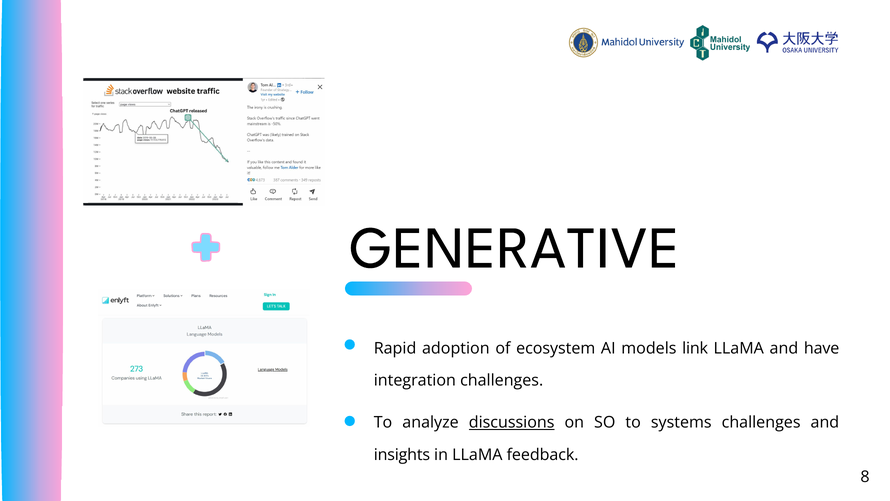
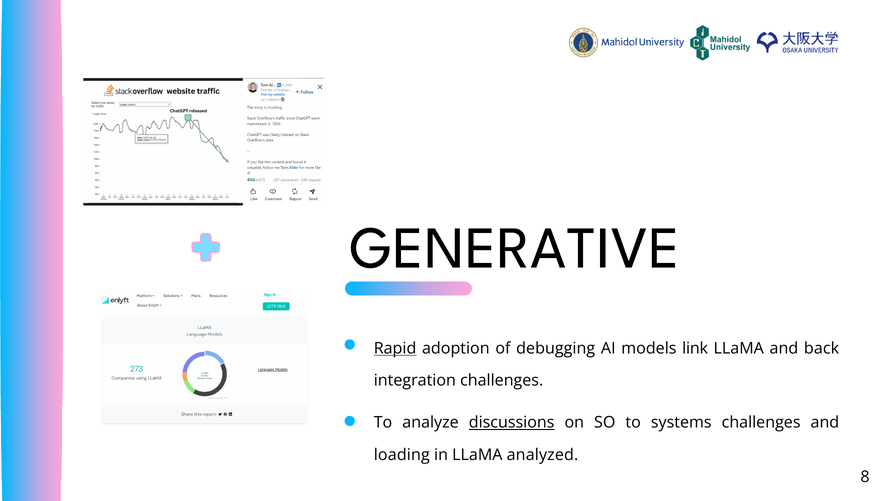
Rapid underline: none -> present (395, 348)
ecosystem: ecosystem -> debugging (556, 348)
have: have -> back (822, 348)
insights: insights -> loading (402, 454)
feedback: feedback -> analyzed (542, 454)
